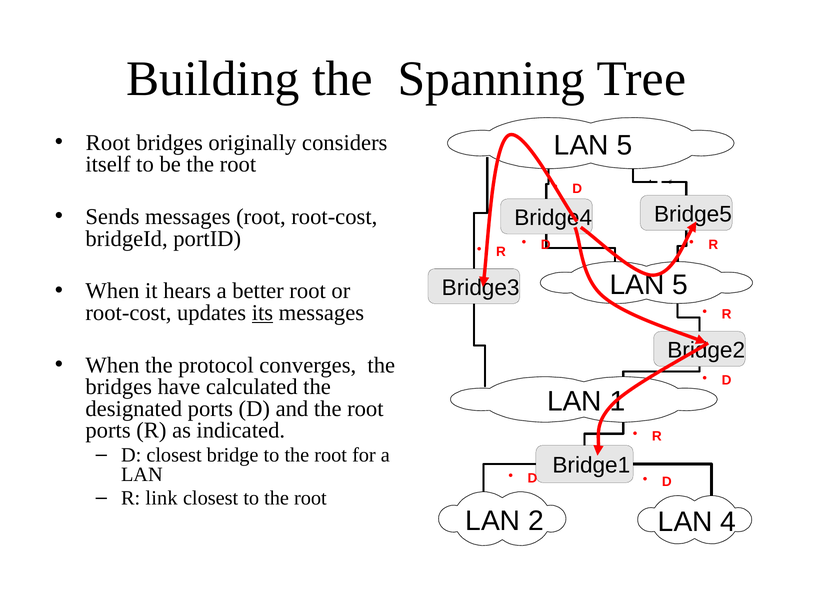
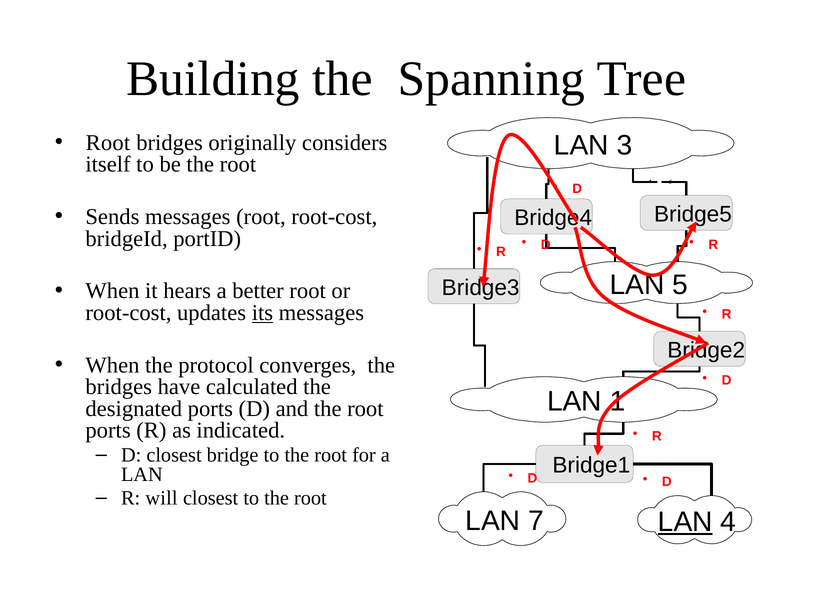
5: 5 -> 3 (624, 145)
link: link -> will (162, 498)
2: 2 -> 7 (536, 521)
LAN underline: none -> present (685, 522)
